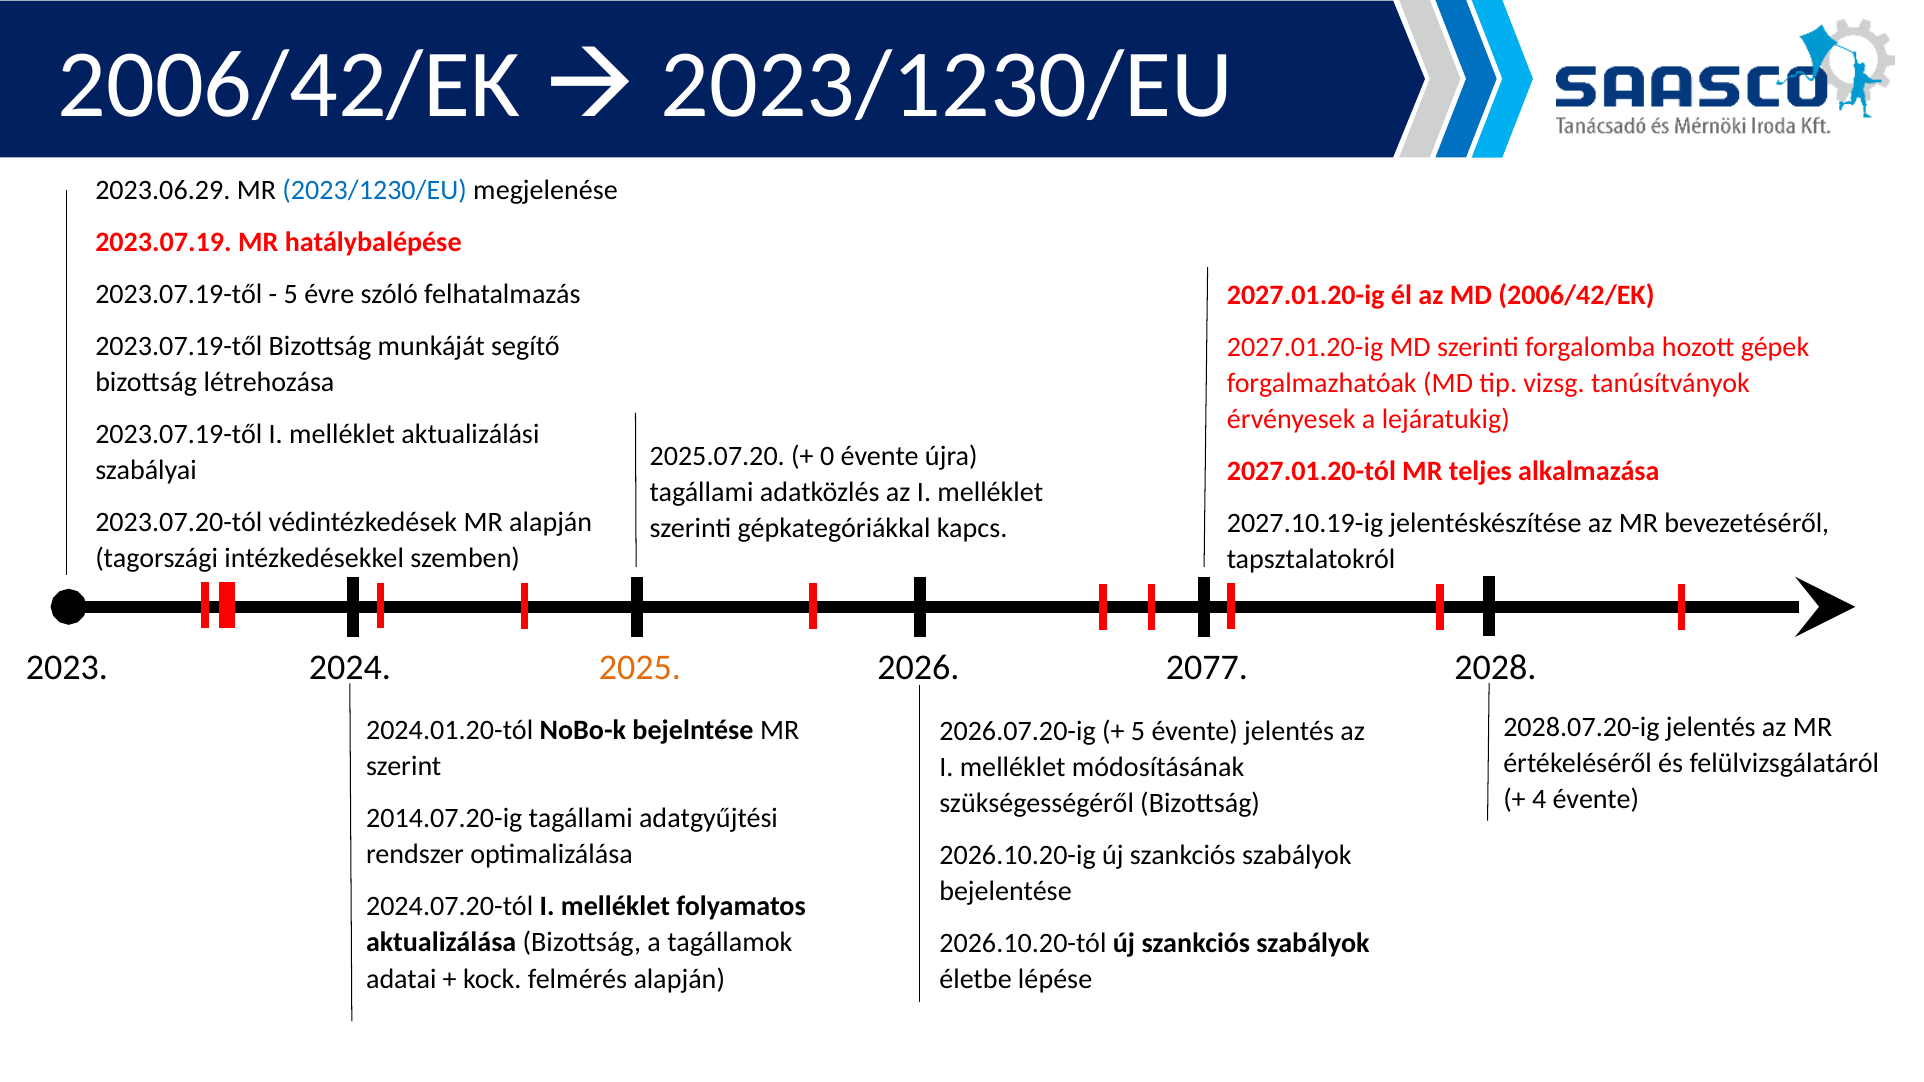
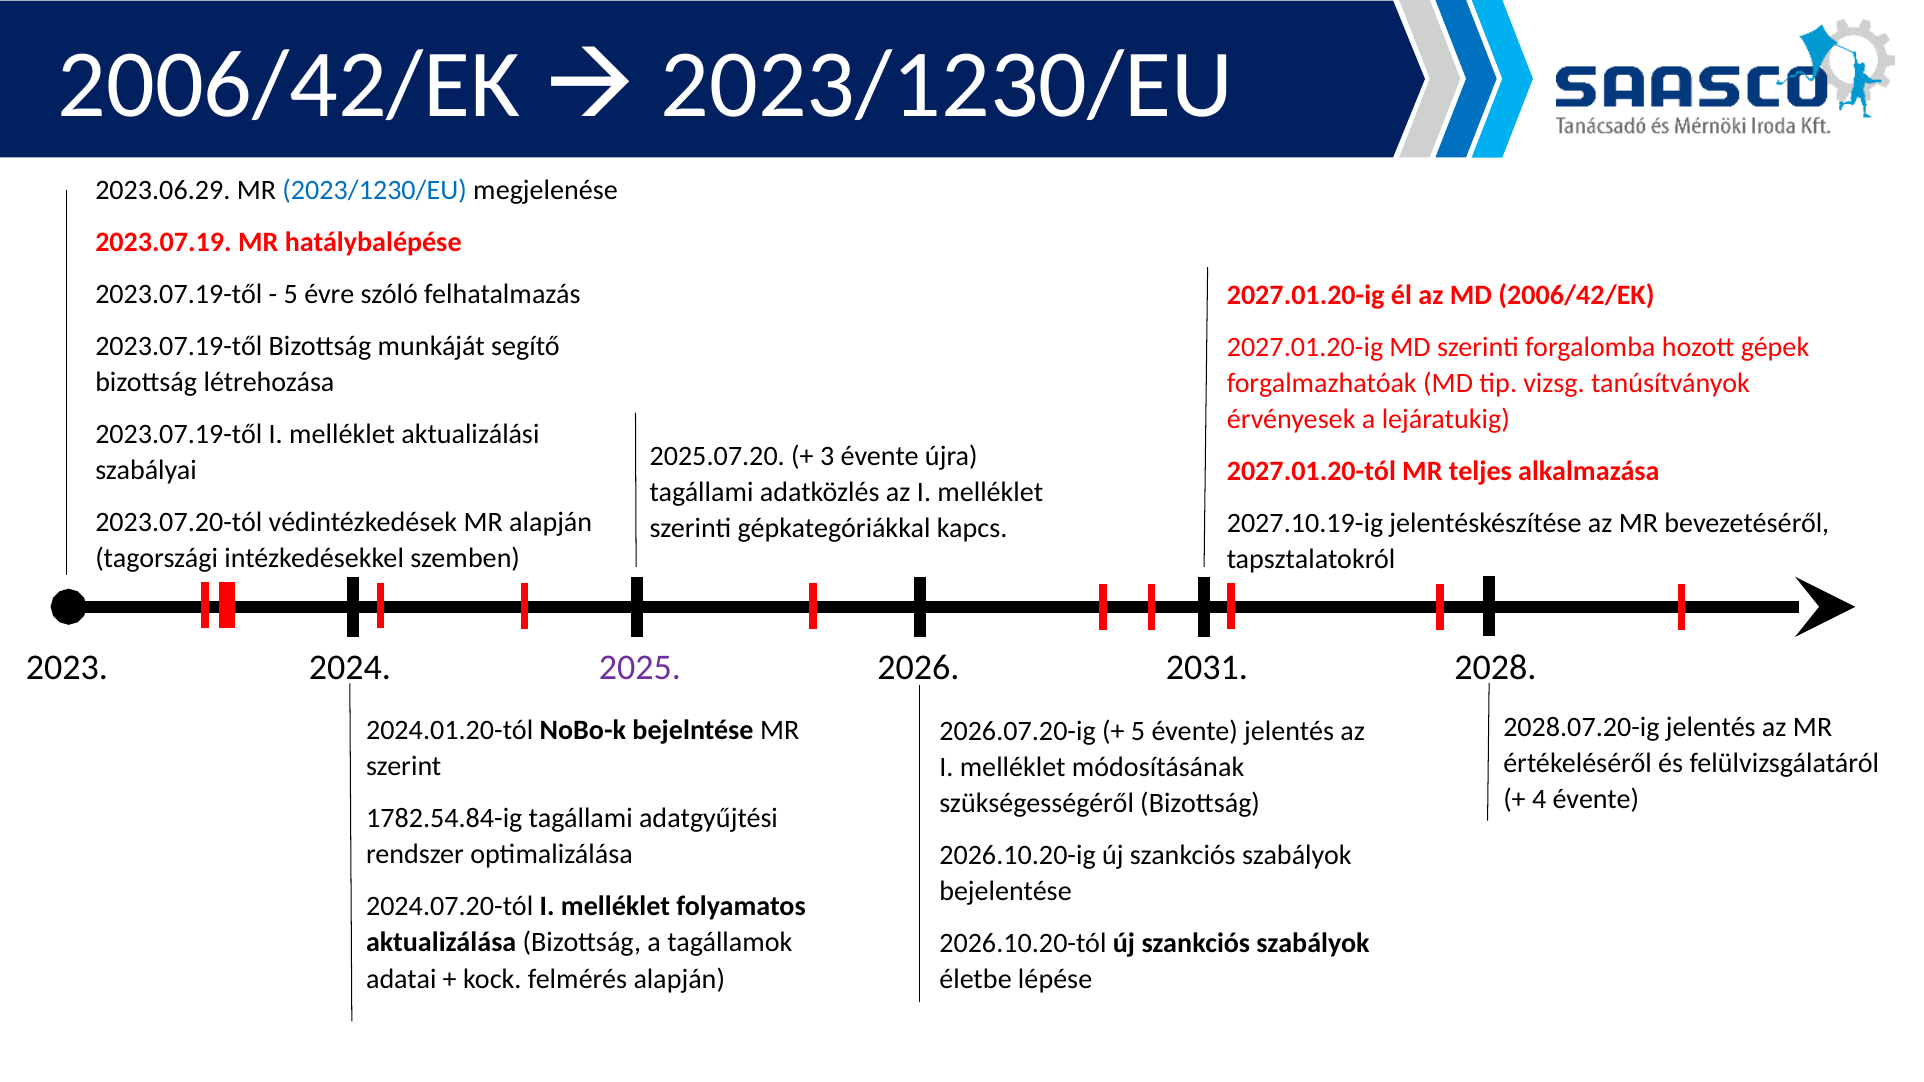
0: 0 -> 3 (827, 456)
2025 colour: orange -> purple (640, 667)
2077: 2077 -> 2031 (1207, 667)
2014.07.20-ig: 2014.07.20-ig -> 1782.54.84-ig (444, 819)
